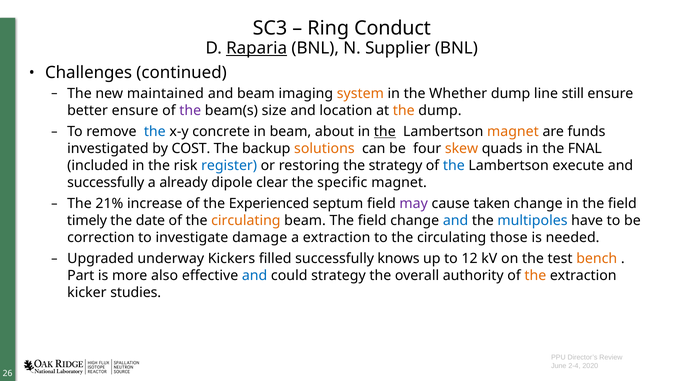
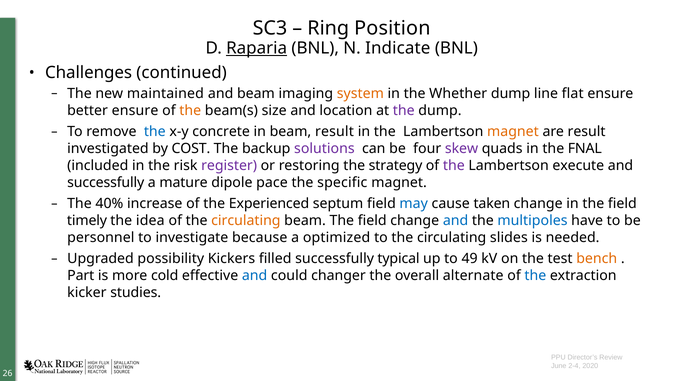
Conduct: Conduct -> Position (392, 28)
Supplier: Supplier -> Indicate (398, 48)
still: still -> flat (573, 94)
the colour: purple -> orange (190, 111)
the colour: orange -> purple (404, 111)
beam about: about -> result (334, 132)
the underline: present -> none (385, 132)
are funds: funds -> result (587, 132)
solutions colour: orange -> purple (324, 149)
skew colour: orange -> purple (462, 149)
register colour: blue -> purple (229, 166)
the colour: blue -> purple (454, 166)
already: already -> mature (184, 183)
clear: clear -> pace (272, 183)
21%: 21% -> 40% (109, 204)
may colour: purple -> blue (414, 204)
date: date -> idea (150, 221)
correction: correction -> personnel (101, 238)
damage: damage -> because (260, 238)
a extraction: extraction -> optimized (337, 238)
those: those -> slides (509, 238)
underway: underway -> possibility (171, 259)
knows: knows -> typical (399, 259)
12: 12 -> 49 (470, 259)
also: also -> cold (165, 276)
could strategy: strategy -> changer (338, 276)
authority: authority -> alternate (473, 276)
the colour: orange -> blue (535, 276)
